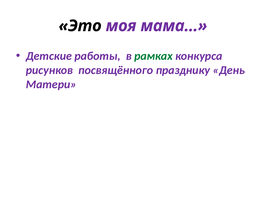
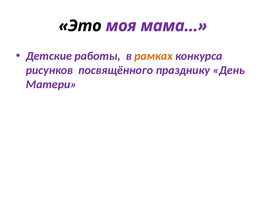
рамках colour: green -> orange (153, 56)
